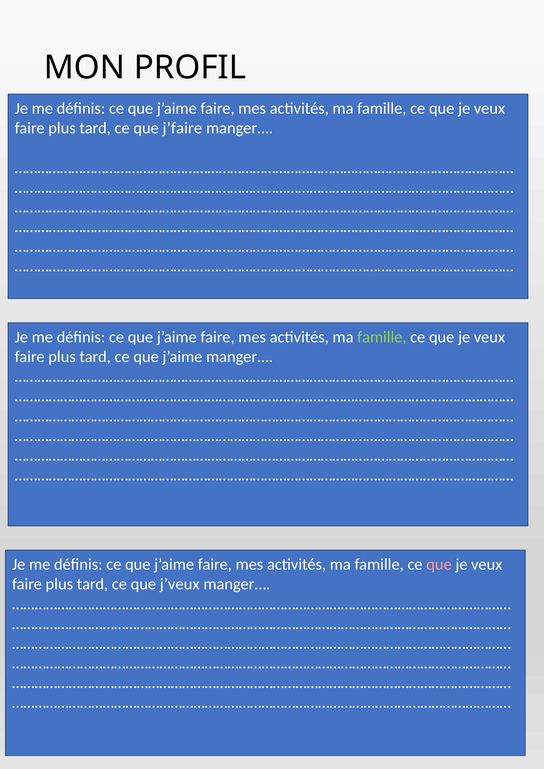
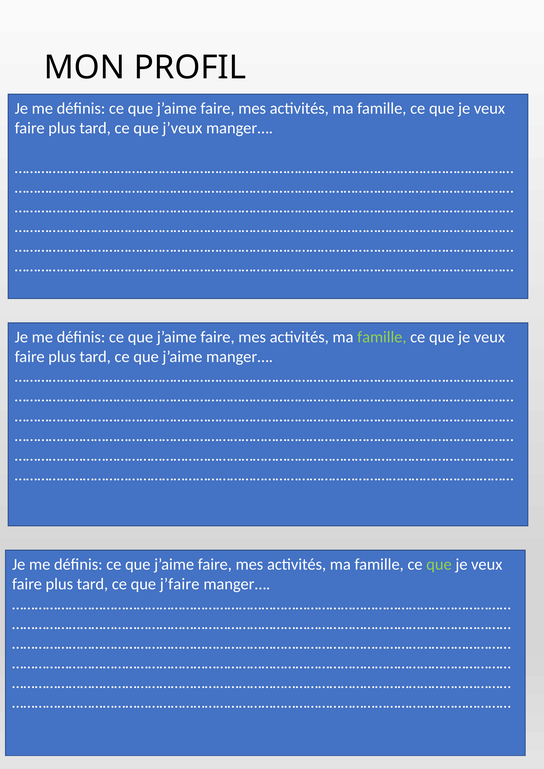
j’faire: j’faire -> j’veux (182, 128)
que colour: pink -> light green (439, 565)
j’veux: j’veux -> j’faire (180, 584)
